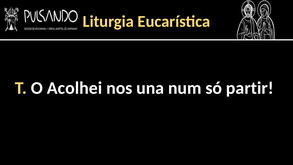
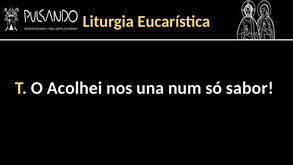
partir: partir -> sabor (250, 88)
